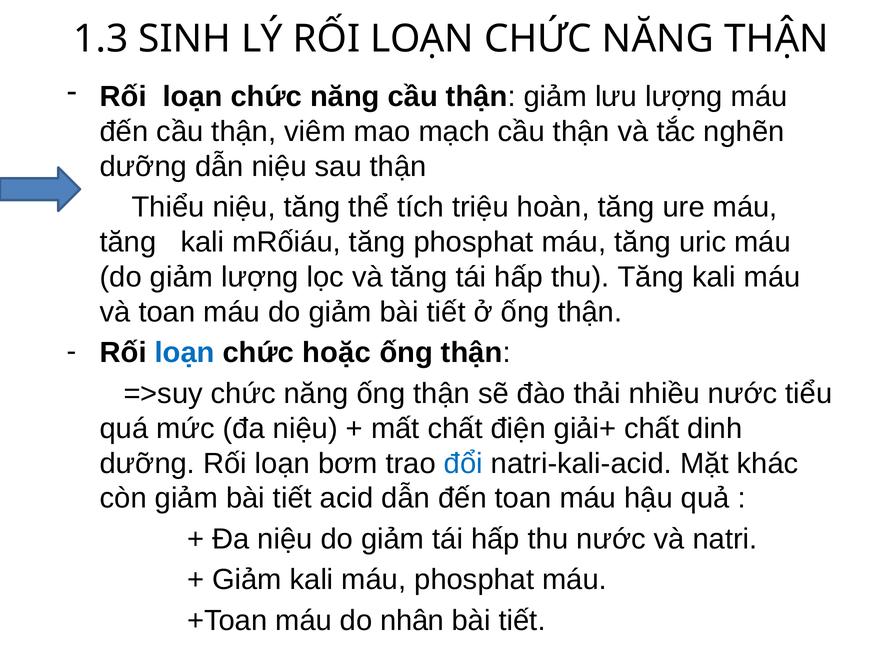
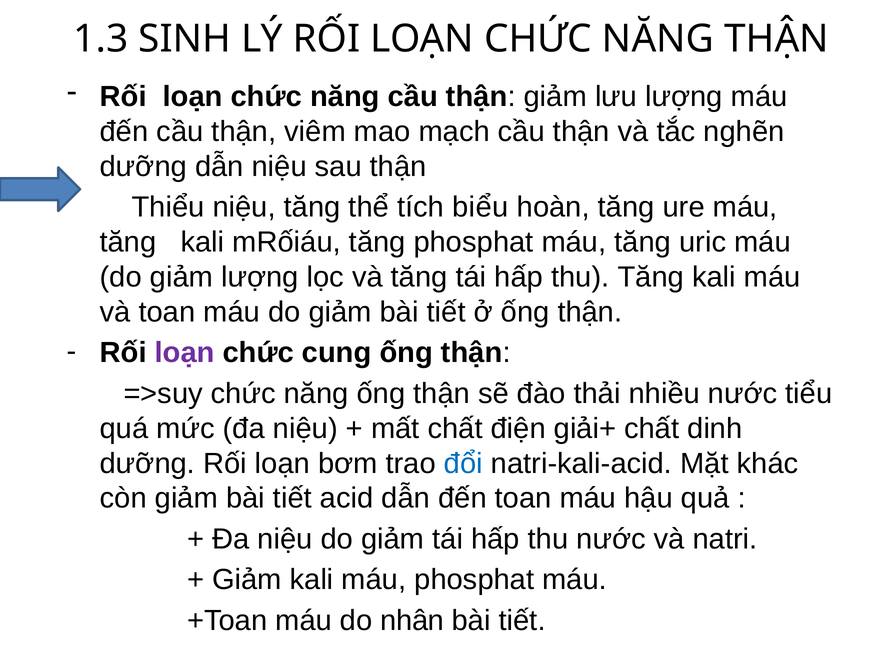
triệu: triệu -> biểu (480, 207)
loạn colour: blue -> purple (185, 353)
hoặc: hoặc -> cung (337, 353)
